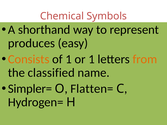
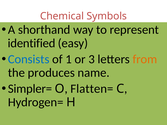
produces: produces -> identified (32, 43)
Consists colour: orange -> blue (29, 59)
or 1: 1 -> 3 (92, 59)
classified: classified -> produces (51, 73)
